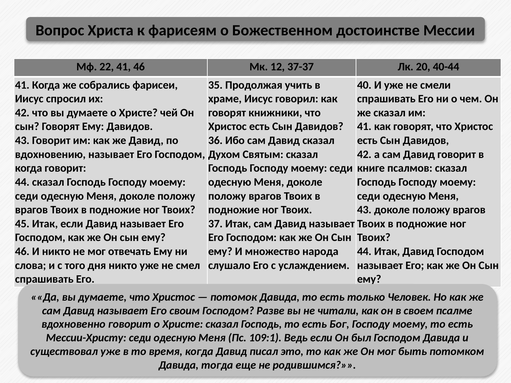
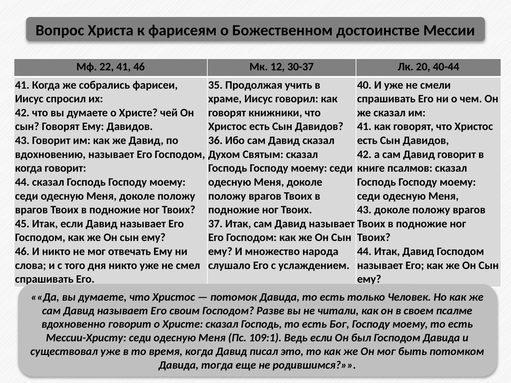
37-37: 37-37 -> 30-37 (301, 67)
